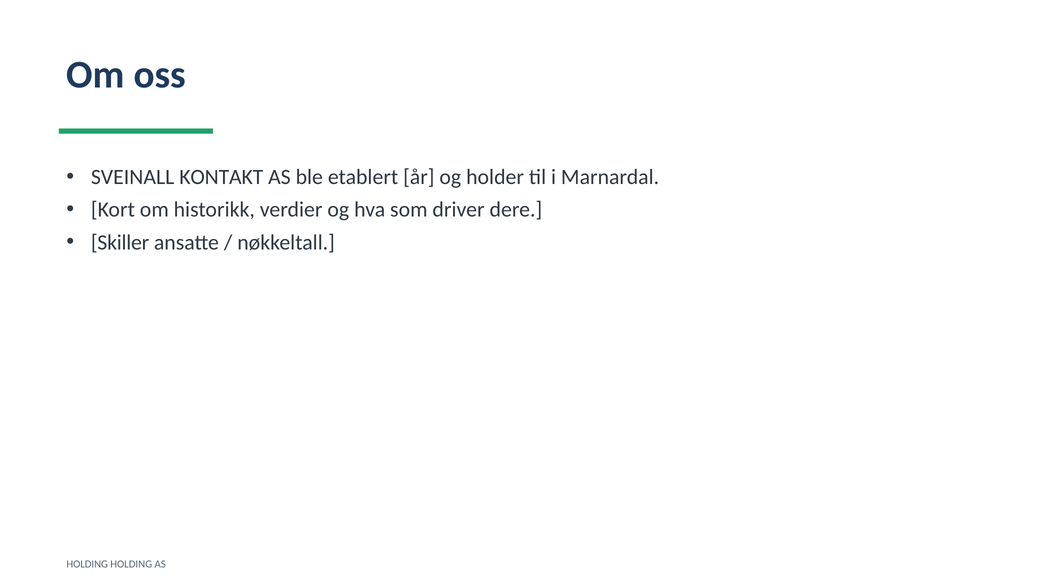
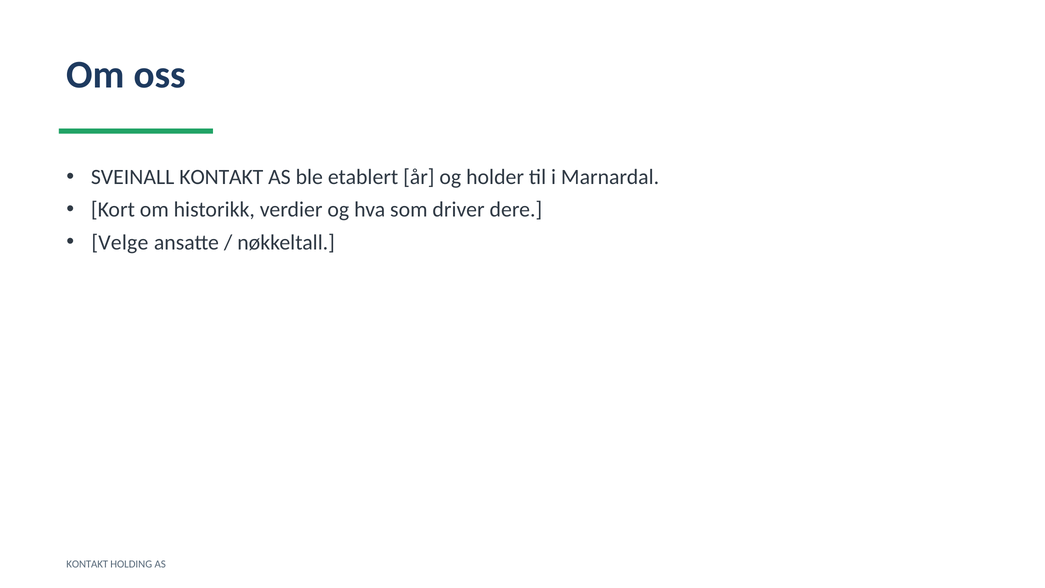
Skiller: Skiller -> Velge (120, 242)
HOLDING: HOLDING -> KONTAKT (87, 564)
